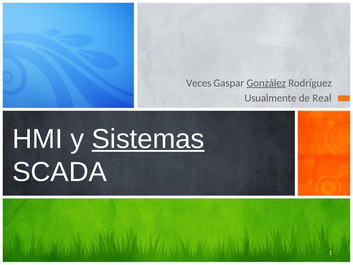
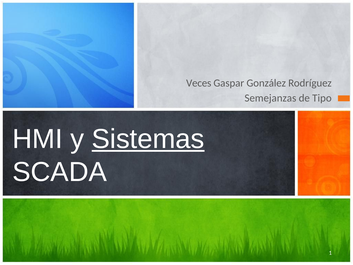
González underline: present -> none (266, 83)
Usualmente: Usualmente -> Semejanzas (270, 98)
Real: Real -> Tipo (322, 98)
